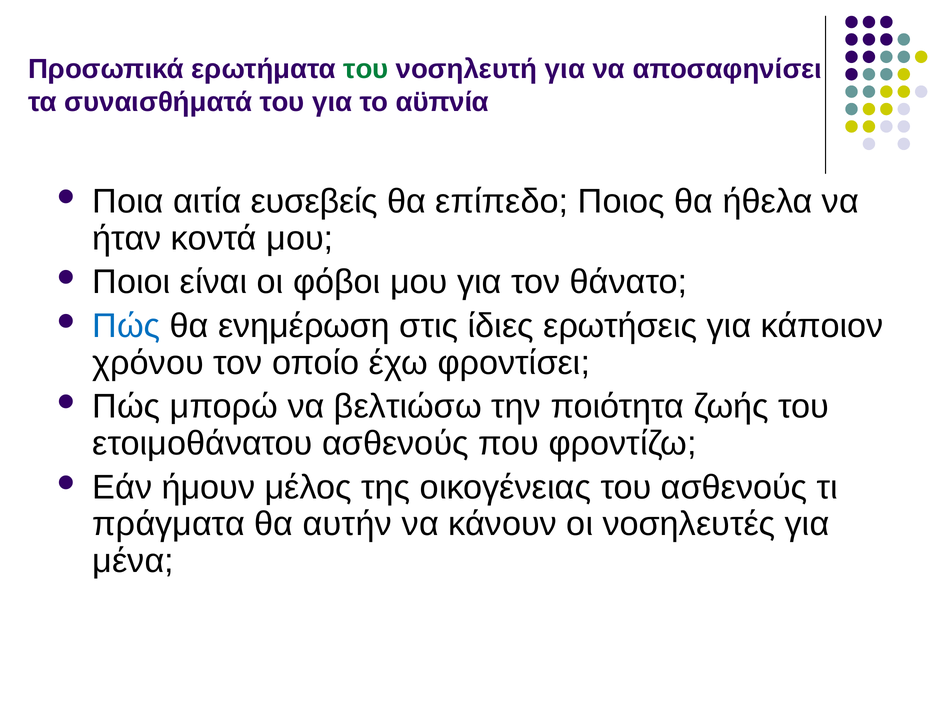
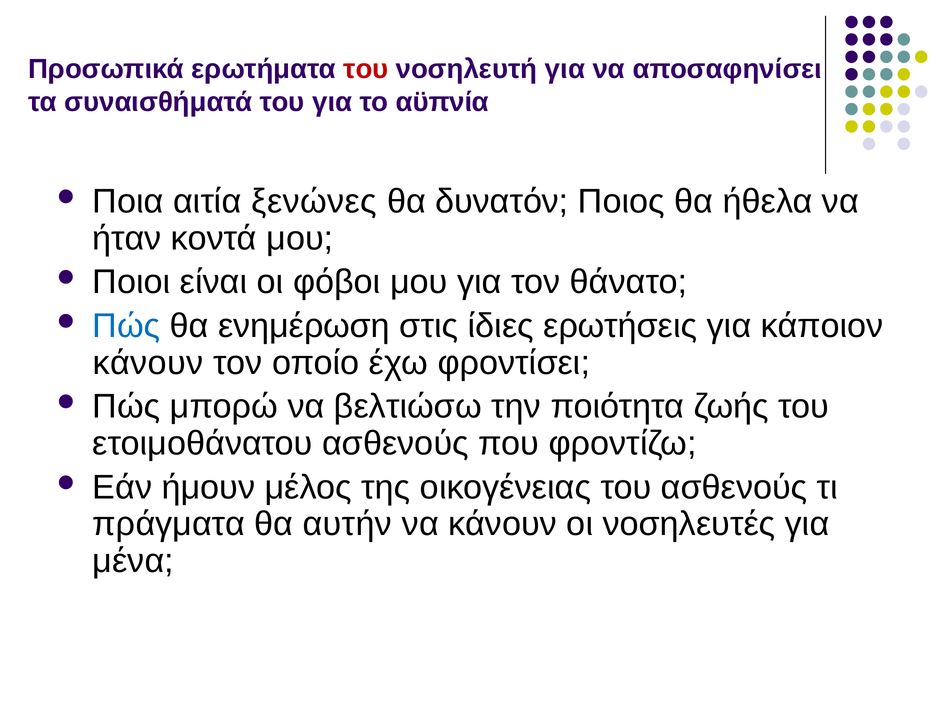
του colour: green -> red (366, 69)
ευσεβείς: ευσεβείς -> ξενώνες (314, 201)
επίπεδο: επίπεδο -> δυνατόν (502, 201)
χρόνου: χρόνου -> κάνουν (148, 363)
